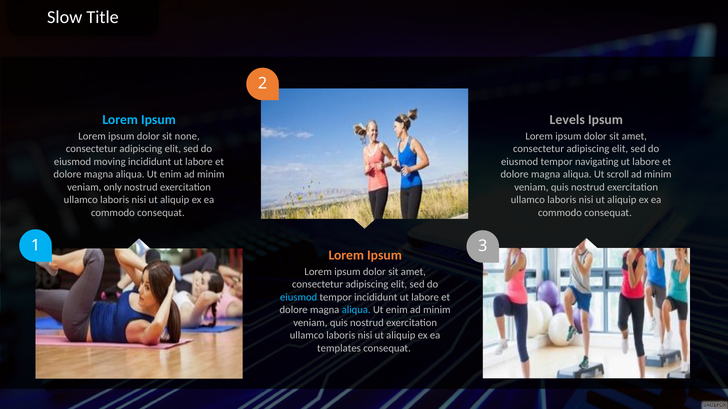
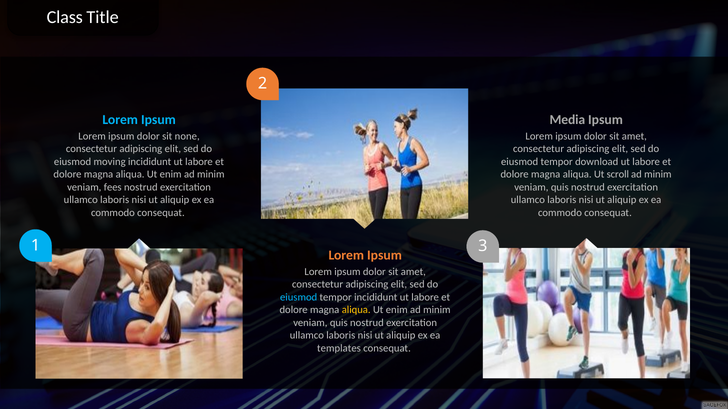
Slow: Slow -> Class (65, 17)
Levels: Levels -> Media (567, 120)
navigating: navigating -> download (597, 162)
only: only -> fees (113, 187)
aliqua colour: light blue -> yellow (356, 310)
